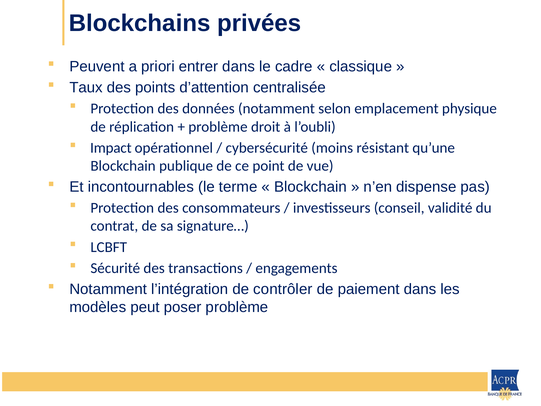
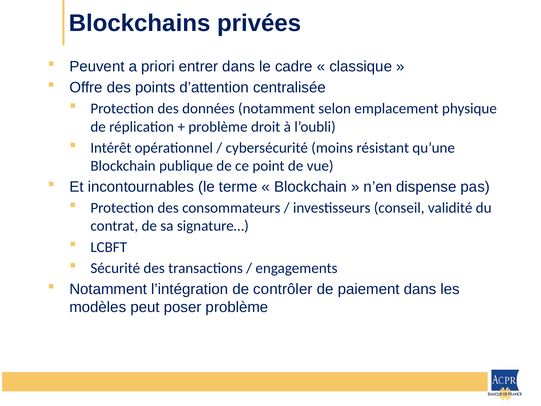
Taux: Taux -> Offre (86, 88)
Impact: Impact -> Intérêt (111, 148)
